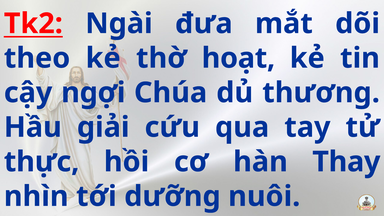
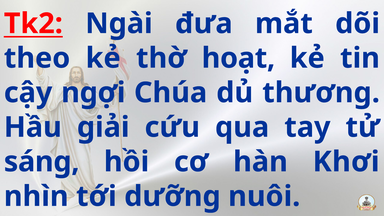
thực: thực -> sáng (42, 162)
Thay: Thay -> Khơi (346, 162)
